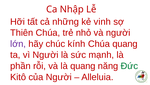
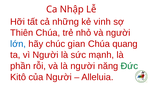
lớn colour: purple -> blue (18, 44)
kính: kính -> gian (77, 44)
là quang: quang -> người (83, 66)
